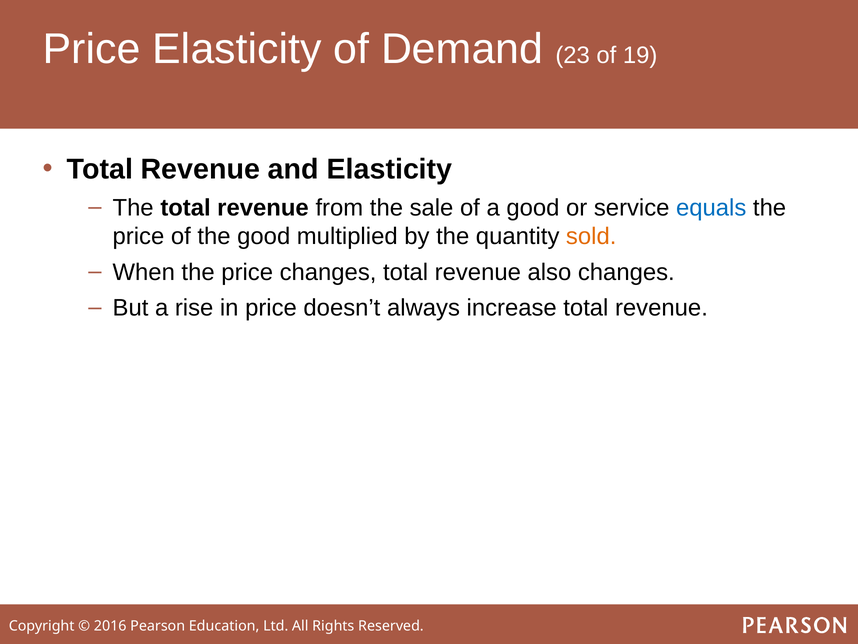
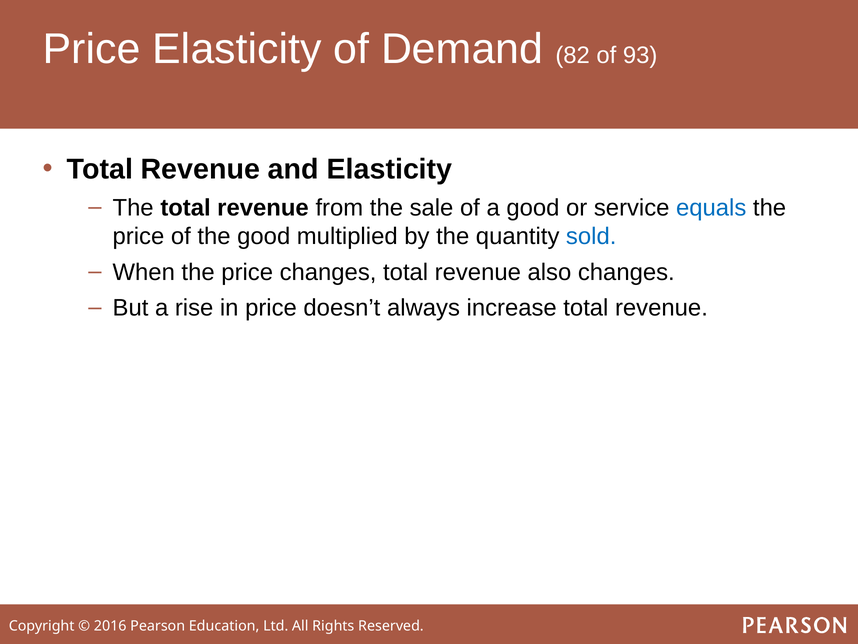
23: 23 -> 82 (573, 55)
19: 19 -> 93 (640, 55)
sold colour: orange -> blue (591, 236)
